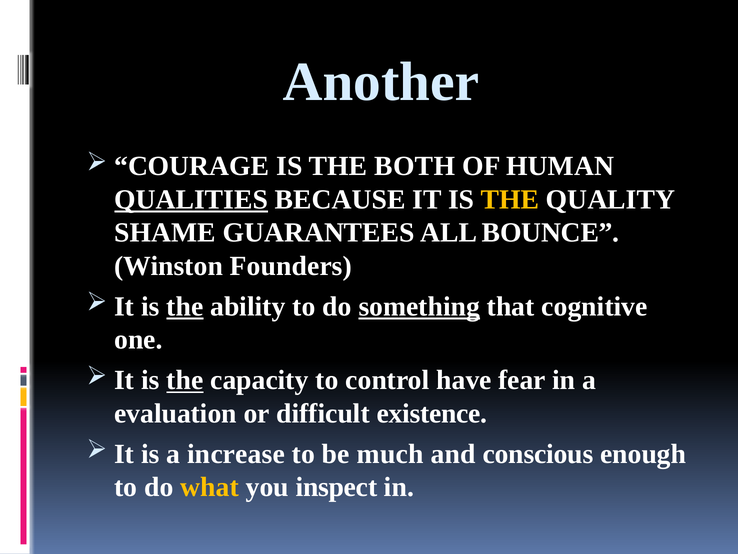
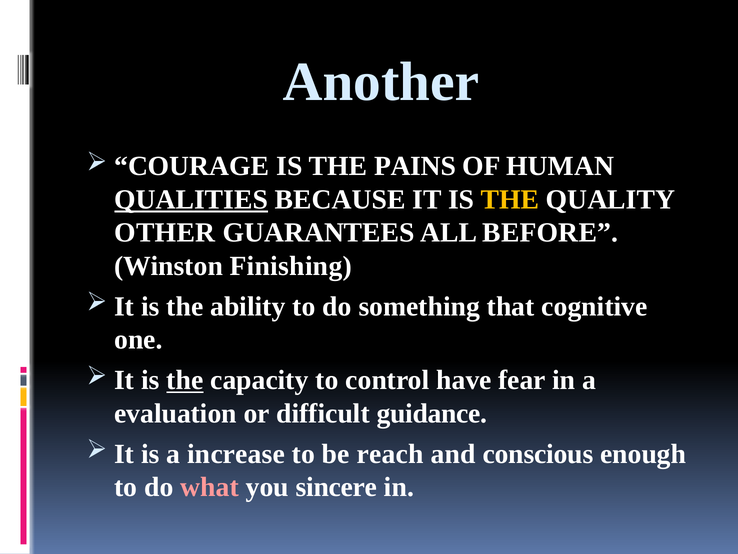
BOTH: BOTH -> PAINS (415, 166)
SHAME: SHAME -> OTHER (165, 233)
BOUNCE: BOUNCE -> BEFORE (550, 233)
Founders: Founders -> Finishing (291, 266)
the underline: present -> none (185, 306)
something underline: present -> none (419, 306)
existence: existence -> guidance (432, 413)
much: much -> reach (390, 454)
what colour: yellow -> pink (210, 487)
inspect: inspect -> sincere (336, 487)
